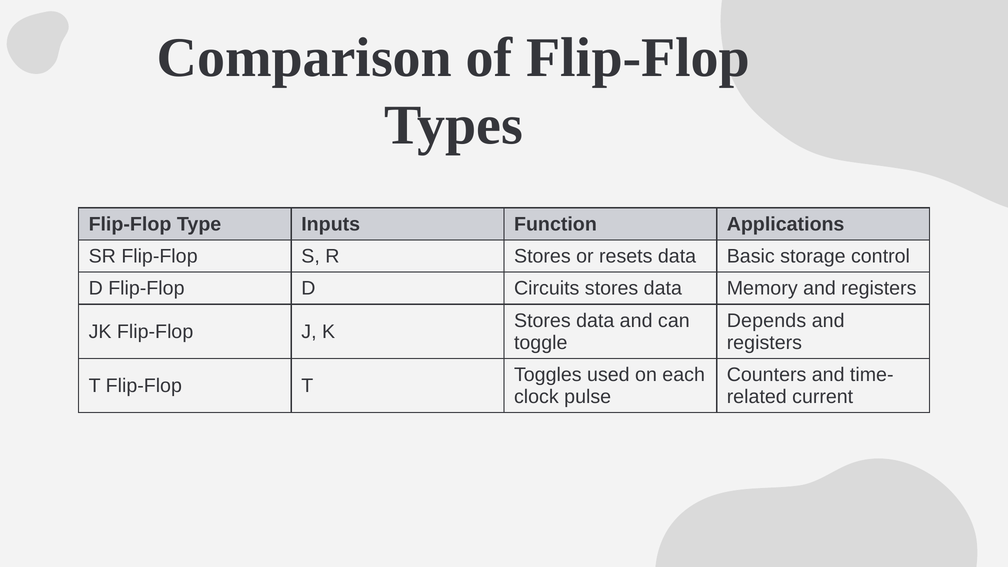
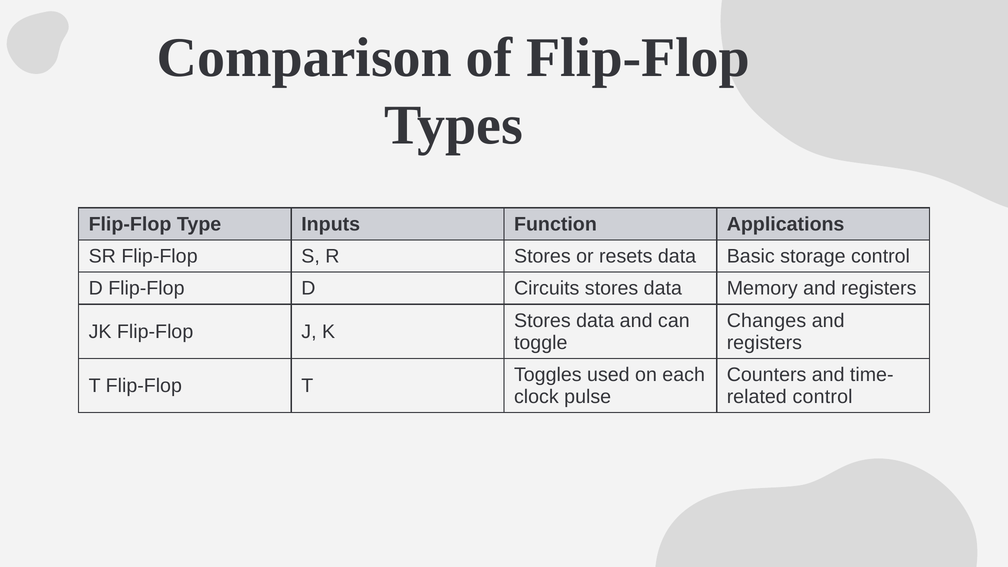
Depends: Depends -> Changes (767, 321)
current: current -> control (823, 397)
